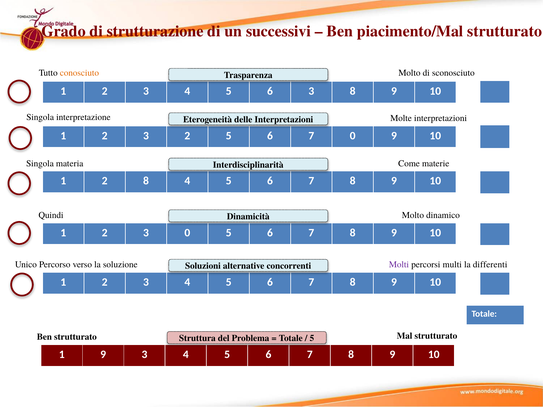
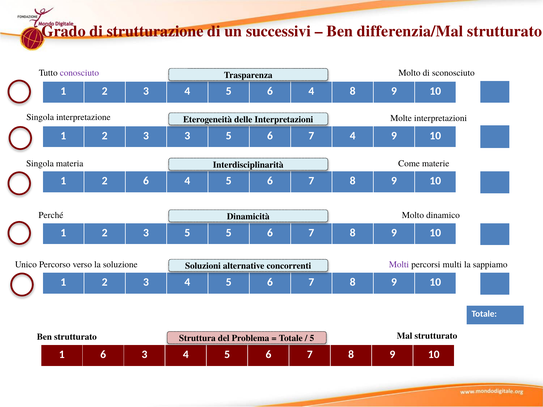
piacimento/Mal: piacimento/Mal -> differenzia/Mal (410, 31)
conosciuto colour: orange -> purple (79, 73)
5 6 3: 3 -> 4 (311, 91)
3 2: 2 -> 3 (187, 136)
7 0: 0 -> 4 (353, 136)
2 8: 8 -> 6 (146, 181)
Quindi: Quindi -> Perché (51, 215)
2 3 0: 0 -> 5 (187, 233)
differenti: differenti -> sappiamo (490, 265)
1 9: 9 -> 6 (103, 355)
